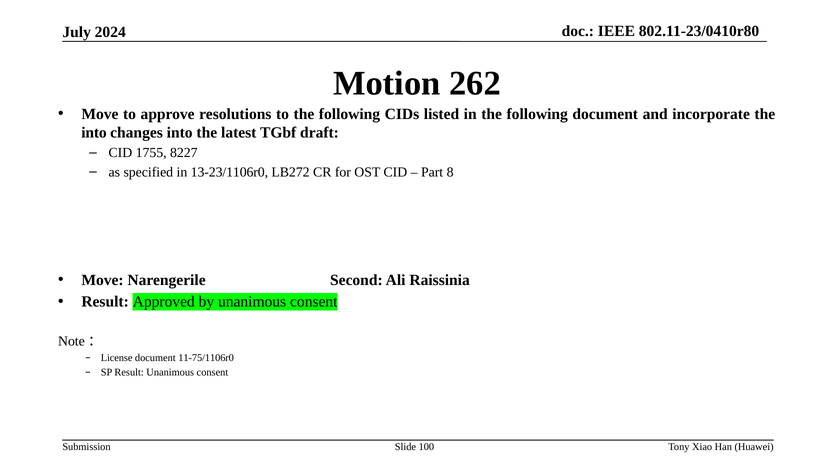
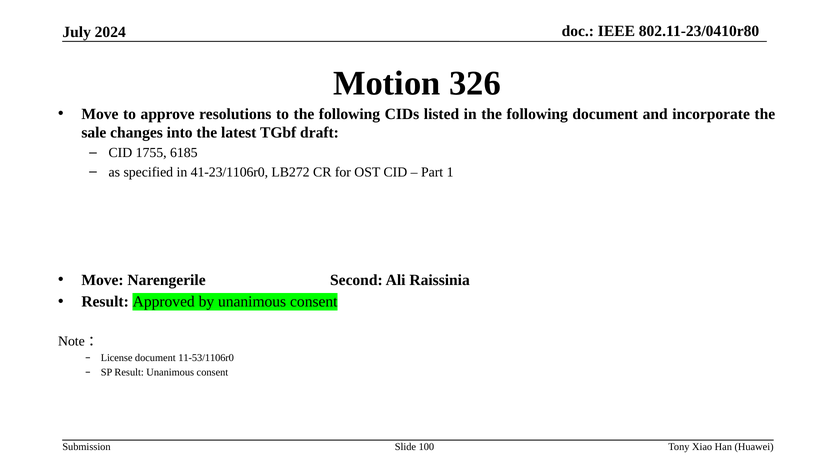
262: 262 -> 326 (475, 83)
into: into -> sale (94, 133)
8227: 8227 -> 6185 (184, 153)
13-23/1106r0: 13-23/1106r0 -> 41-23/1106r0 (229, 172)
8: 8 -> 1 (450, 172)
11-75/1106r0: 11-75/1106r0 -> 11-53/1106r0 (206, 358)
